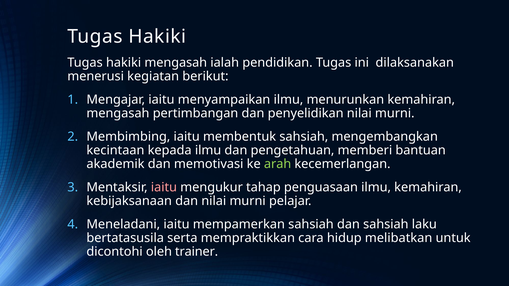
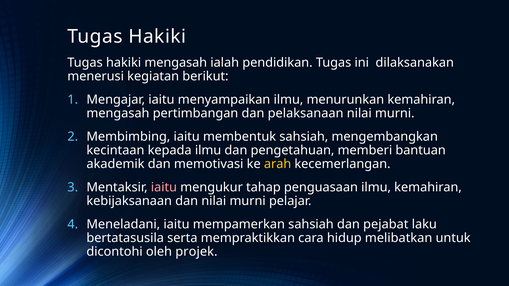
penyelidikan: penyelidikan -> pelaksanaan (306, 114)
arah colour: light green -> yellow (278, 164)
dan sahsiah: sahsiah -> pejabat (386, 225)
trainer: trainer -> projek (196, 252)
